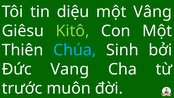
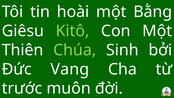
diệu: diệu -> hoài (73, 12)
Vâng: Vâng -> Bằng (153, 12)
Chúa colour: light blue -> light green (75, 50)
